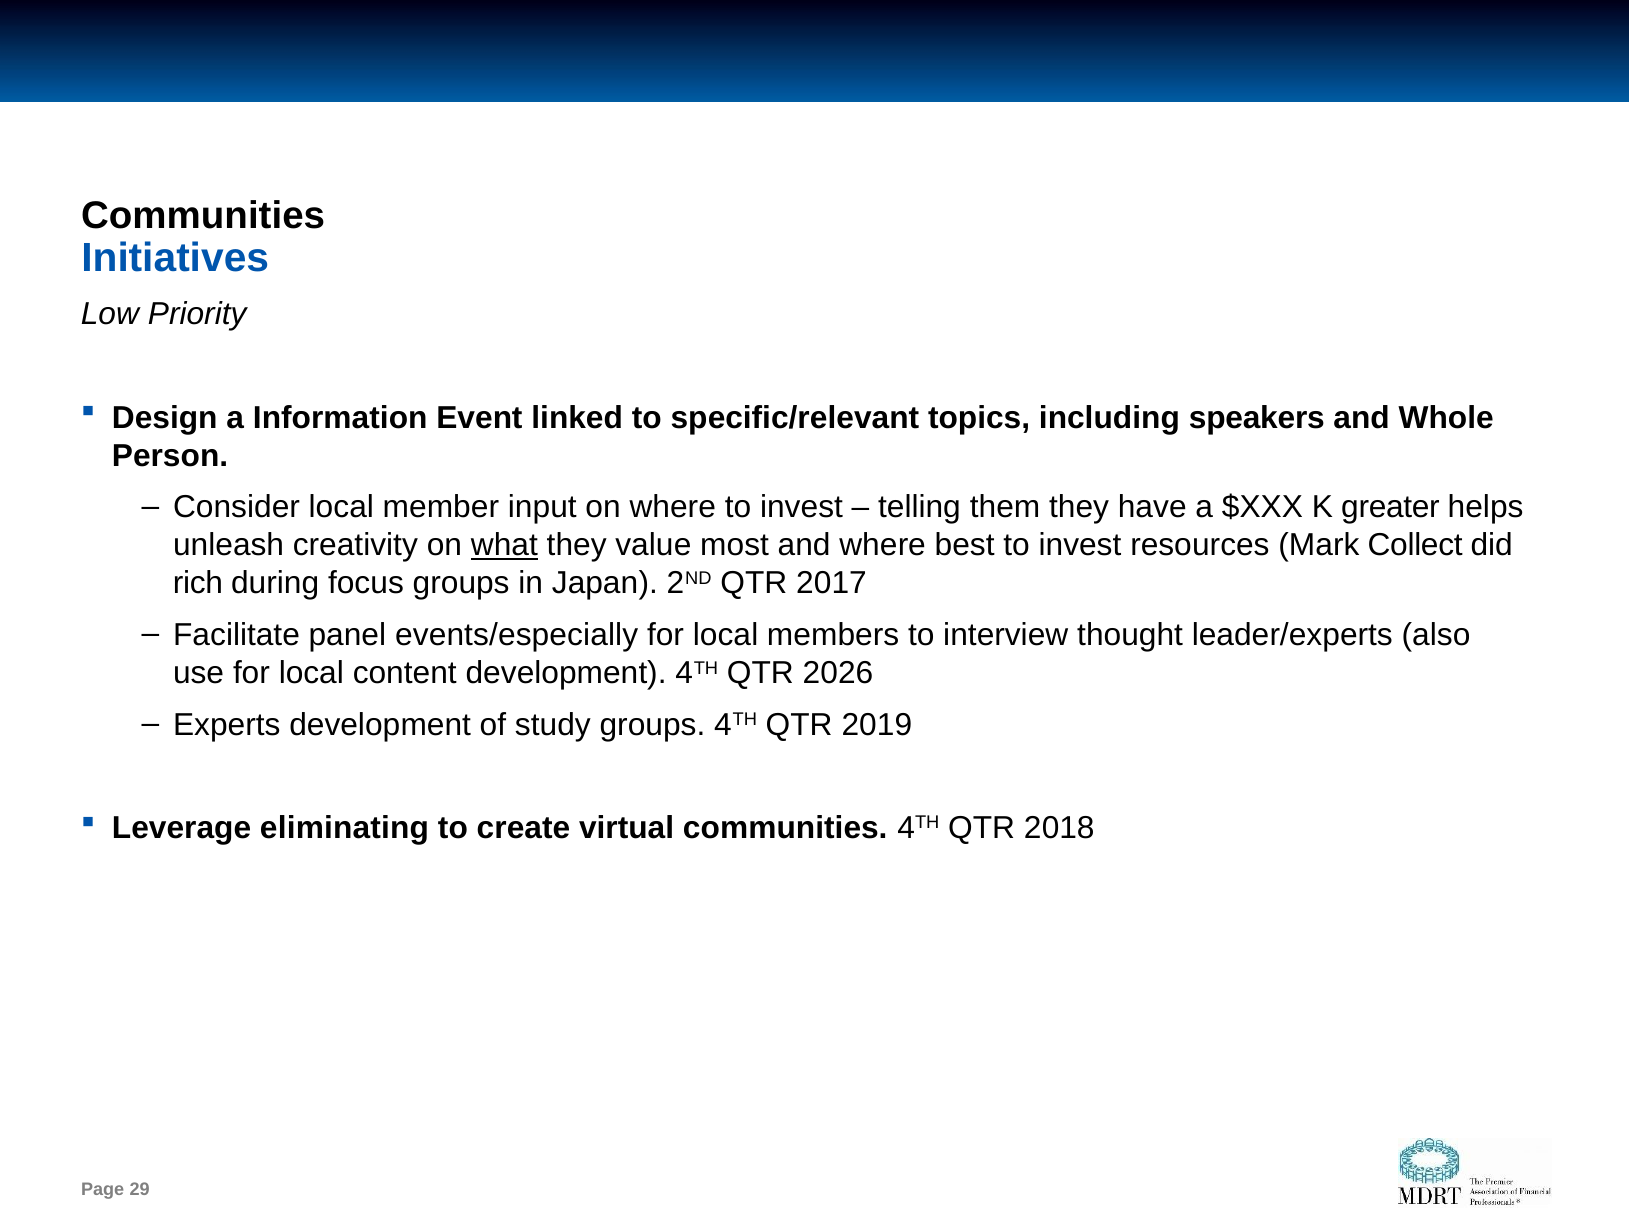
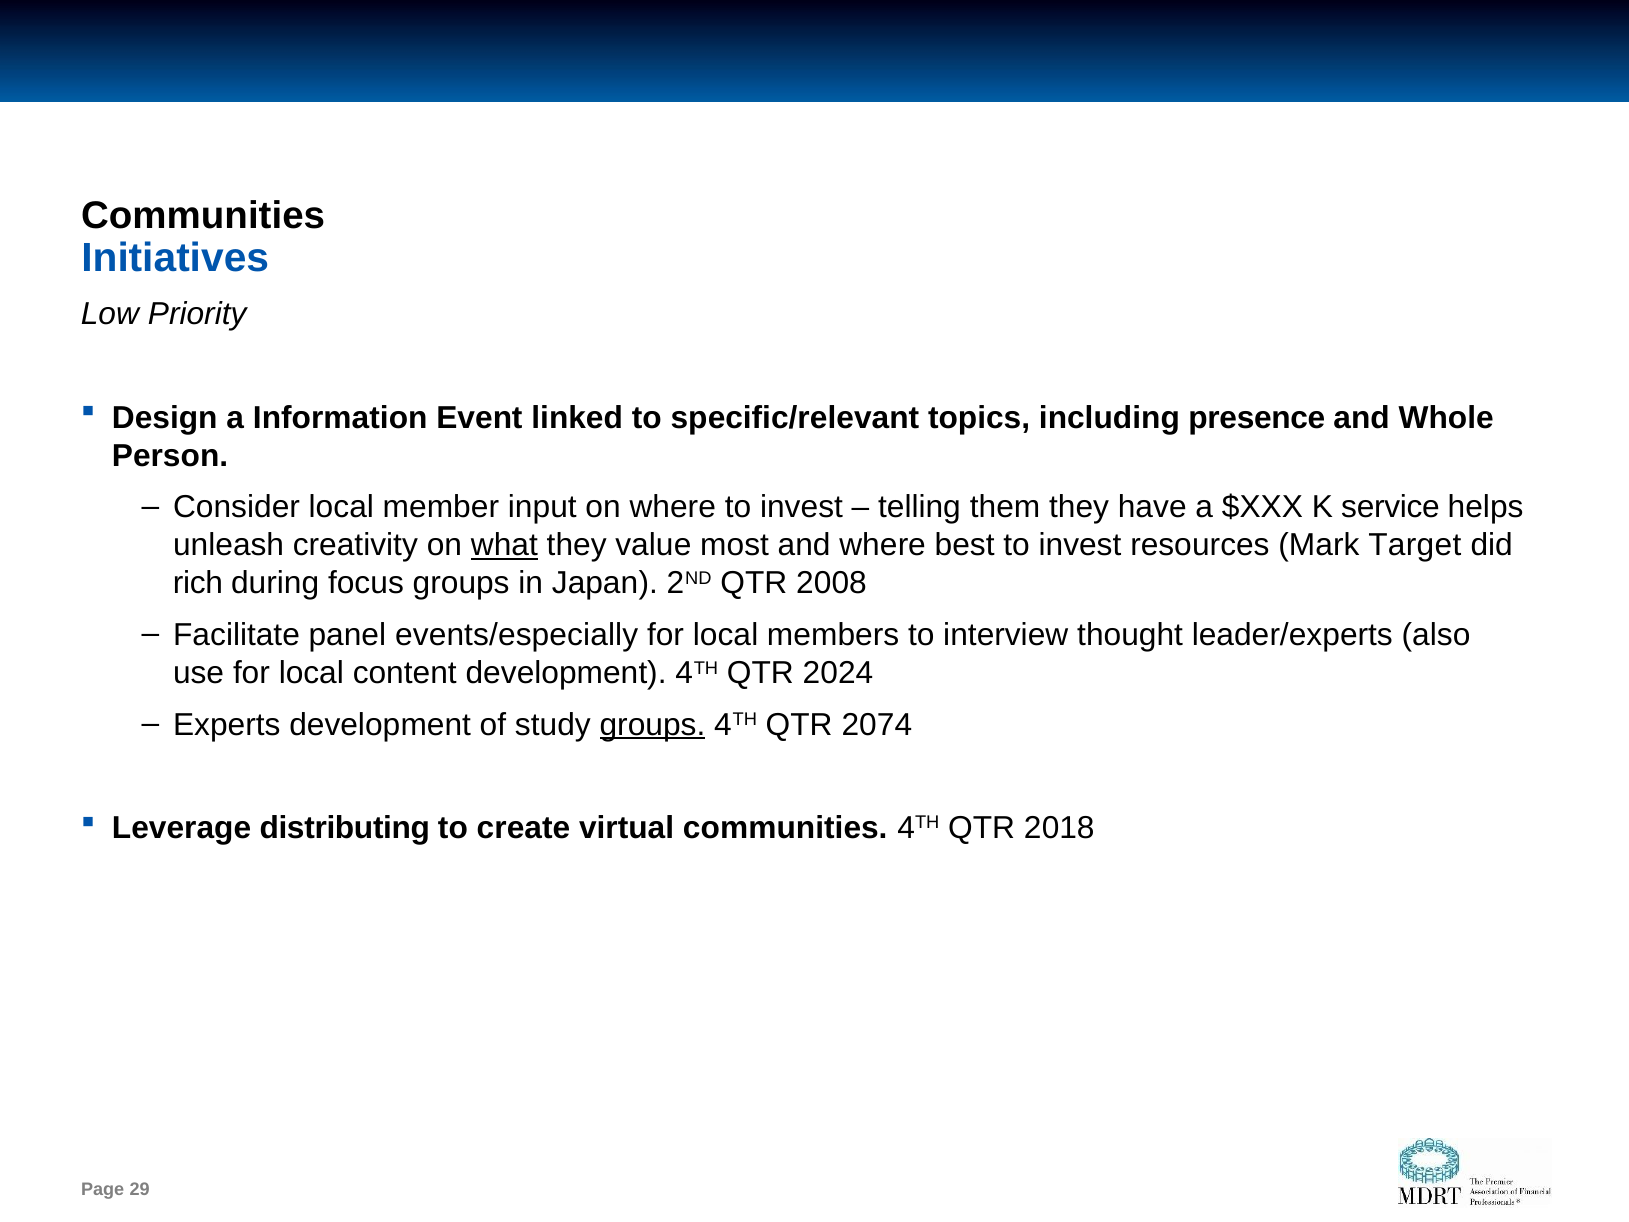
speakers: speakers -> presence (1257, 418)
greater: greater -> service (1390, 507)
Collect: Collect -> Target (1415, 545)
2017: 2017 -> 2008 (831, 583)
2026: 2026 -> 2024 (838, 673)
groups underline: none -> present (652, 725)
2019: 2019 -> 2074 (877, 725)
eliminating: eliminating -> distributing (345, 828)
